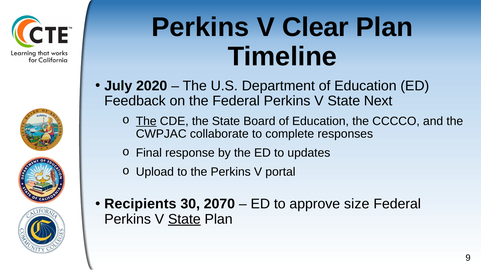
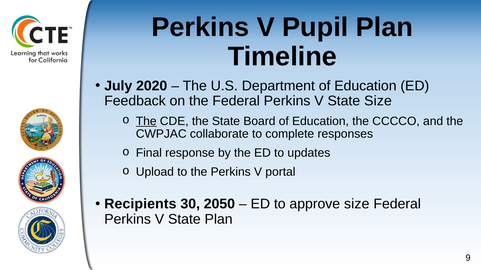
Clear: Clear -> Pupil (315, 27)
State Next: Next -> Size (378, 101)
2070: 2070 -> 2050 (219, 204)
State underline: present -> none (184, 220)
